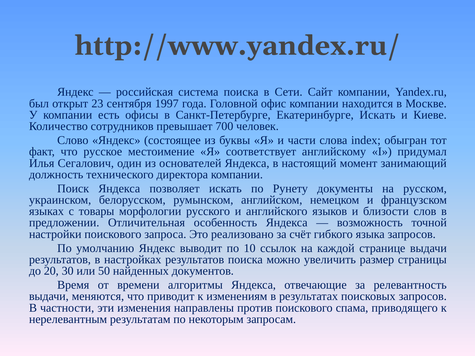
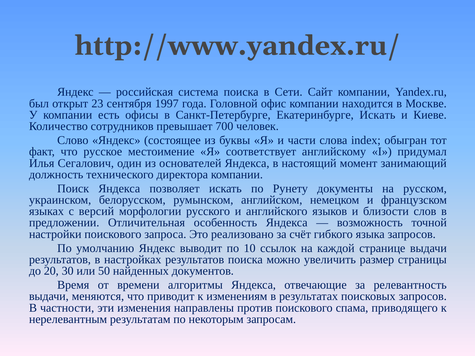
товары: товары -> версий (96, 211)
